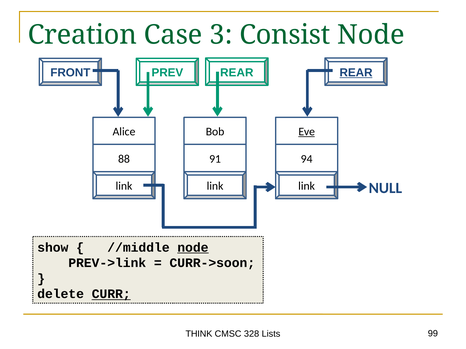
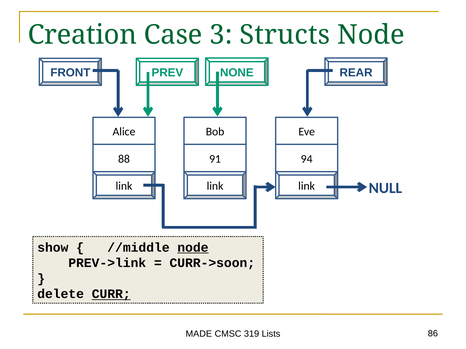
Consist: Consist -> Structs (285, 35)
REAR underline: present -> none (356, 73)
FRONT REAR: REAR -> NONE (237, 73)
Eve underline: present -> none (307, 132)
THINK: THINK -> MADE (199, 334)
328: 328 -> 319 (252, 334)
99: 99 -> 86 (433, 334)
